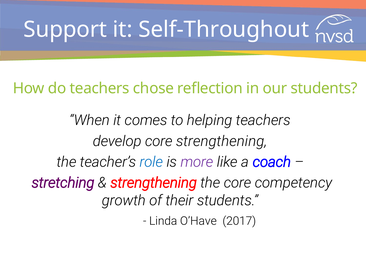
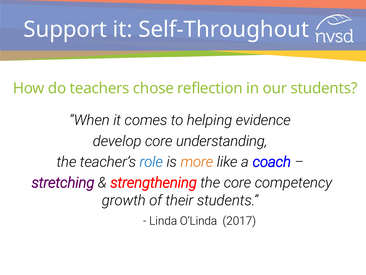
helping teachers: teachers -> evidence (263, 120)
core strengthening: strengthening -> understanding (222, 141)
more colour: purple -> orange (197, 162)
O’Have: O’Have -> O’Linda (198, 221)
